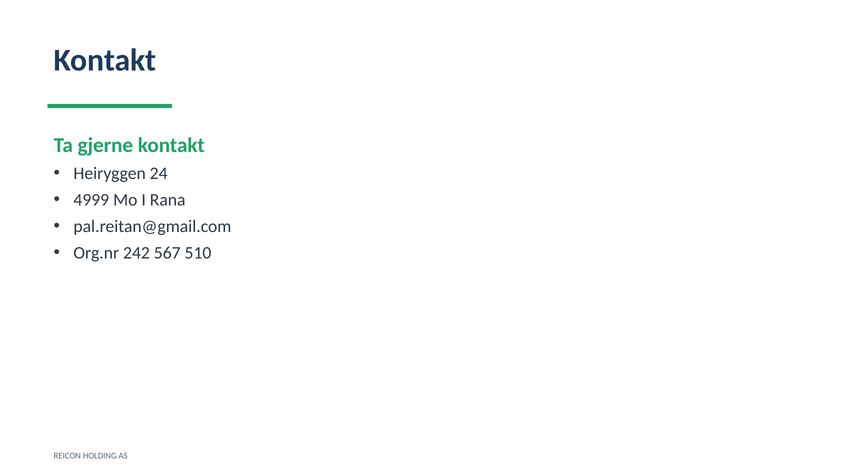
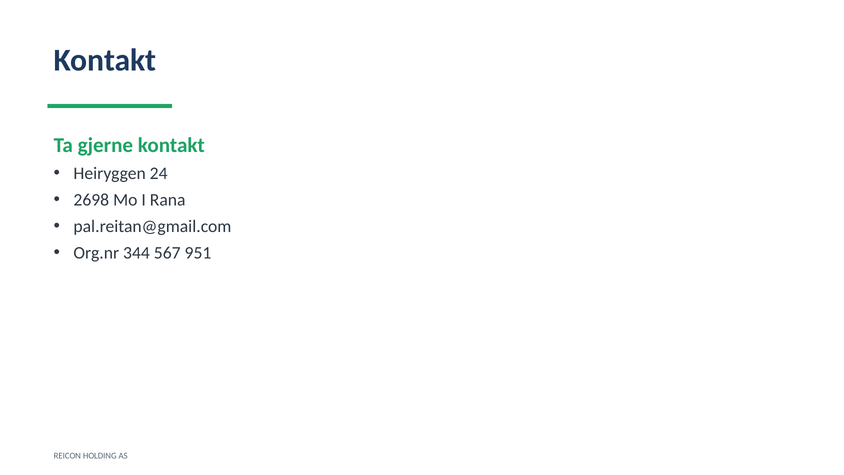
4999: 4999 -> 2698 (91, 200)
242: 242 -> 344 (136, 253)
510: 510 -> 951 (198, 253)
